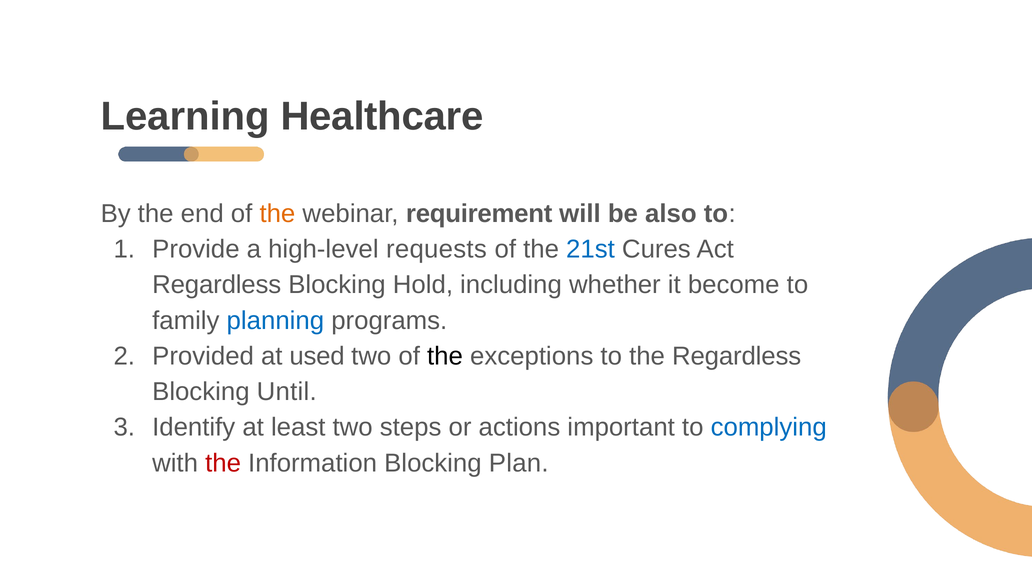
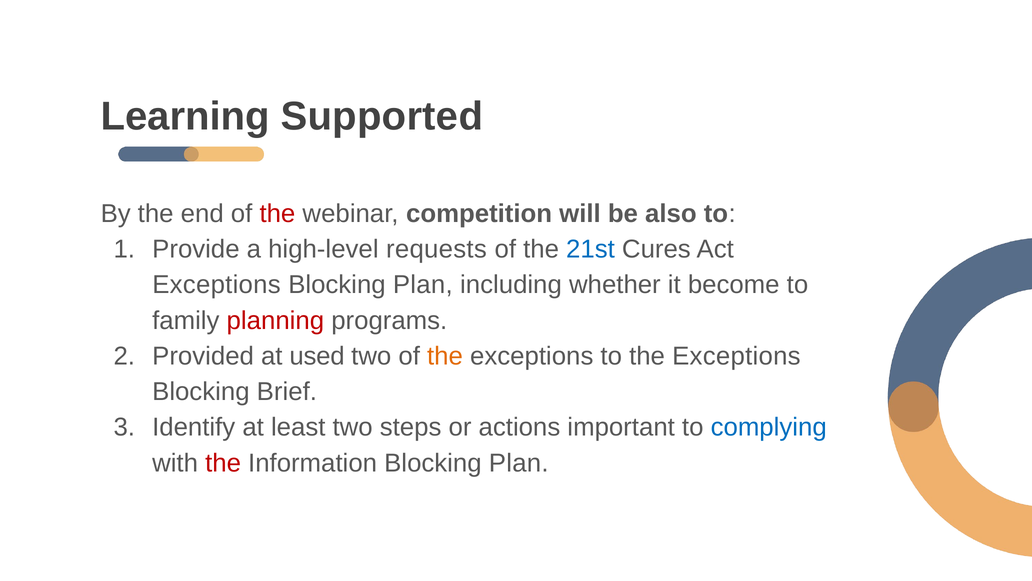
Healthcare: Healthcare -> Supported (382, 117)
the colour: orange -> red (277, 213)
requirement: requirement -> competition (479, 213)
Regardless: Regardless -> Exceptions (216, 285)
Hold: Hold -> Plan (423, 285)
planning colour: blue -> red (275, 320)
the colour: black -> orange (445, 356)
to the Regardless: Regardless -> Exceptions (736, 356)
Until: Until -> Brief (287, 391)
